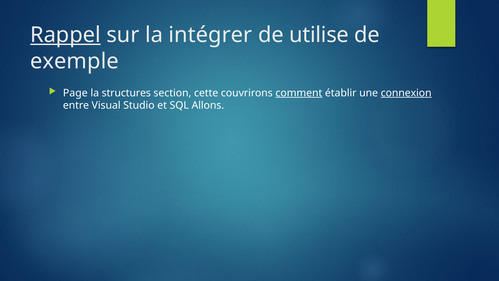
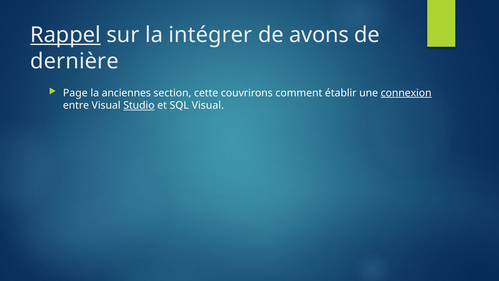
utilise: utilise -> avons (319, 35)
exemple: exemple -> dernière (74, 61)
structures: structures -> anciennes (126, 93)
comment underline: present -> none (299, 93)
Studio underline: none -> present (139, 105)
SQL Allons: Allons -> Visual (208, 105)
